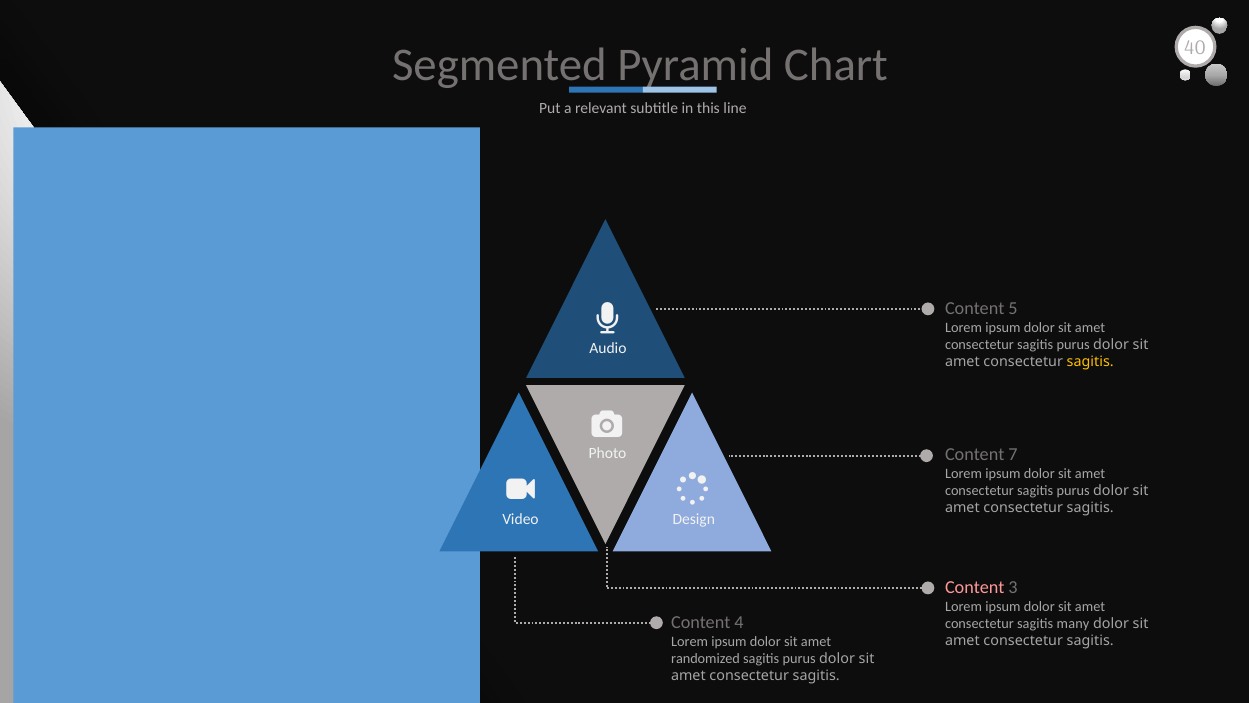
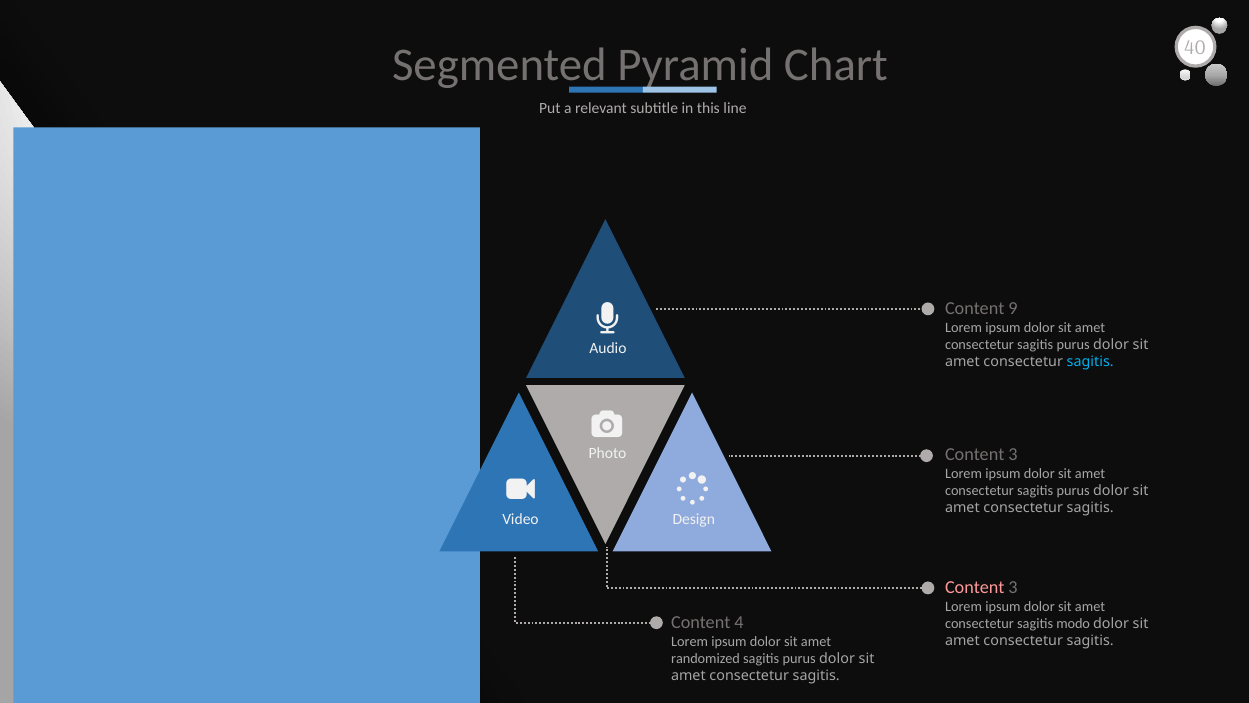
5: 5 -> 9 (1013, 308)
sagitis colour: yellow -> light blue (1090, 362)
7: 7 -> 3 (1013, 454)
many: many -> modo (1073, 624)
